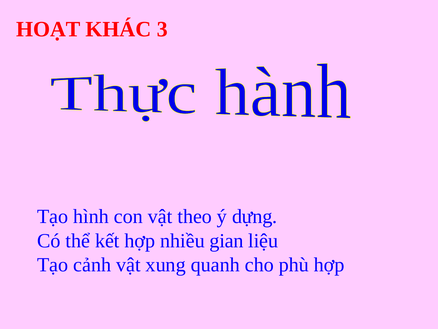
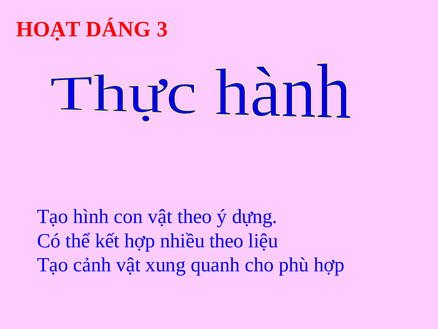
KHÁC: KHÁC -> DÁNG (118, 29)
nhiều gian: gian -> theo (227, 240)
